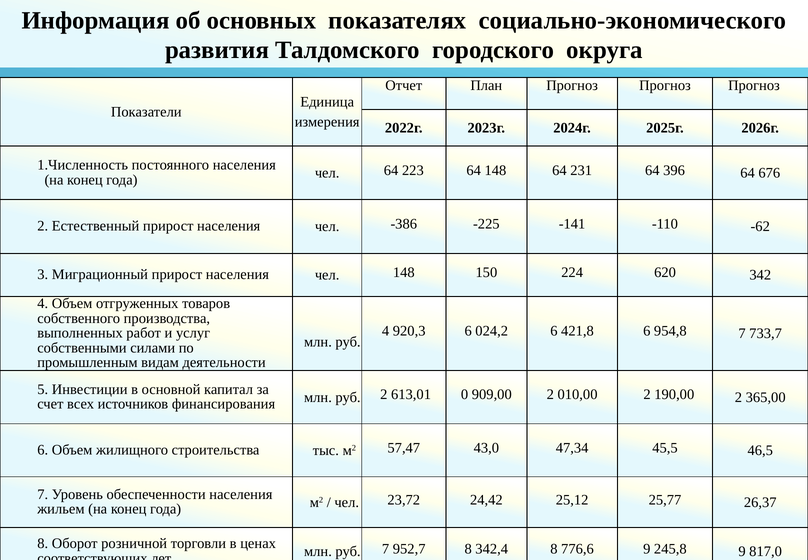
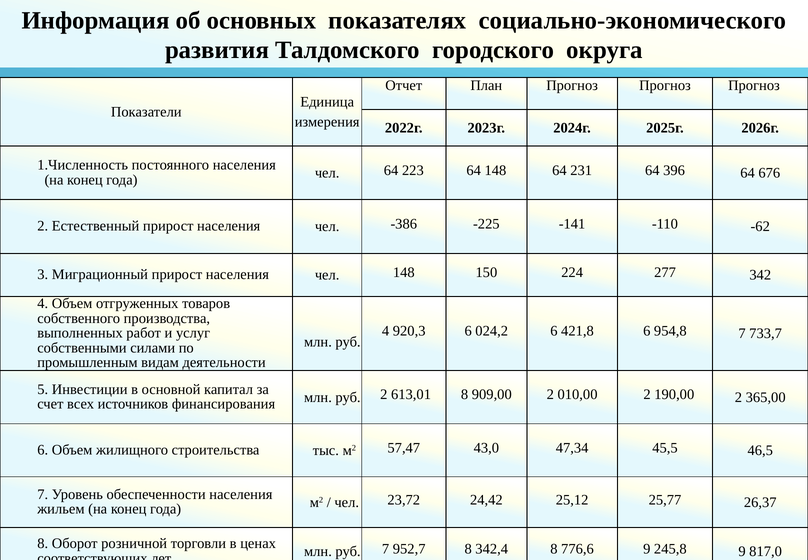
620: 620 -> 277 (665, 272)
613,01 0: 0 -> 8 (465, 394)
